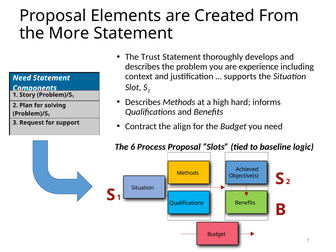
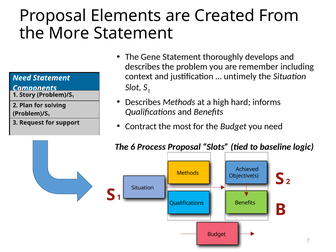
Trust: Trust -> Gene (151, 57)
experience: experience -> remember (259, 67)
supports: supports -> untimely (240, 76)
align: align -> most (182, 126)
